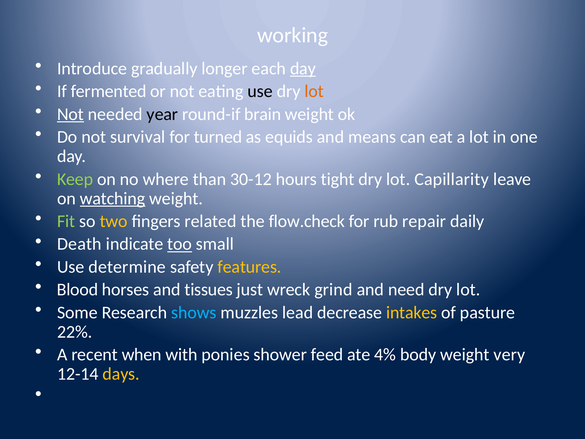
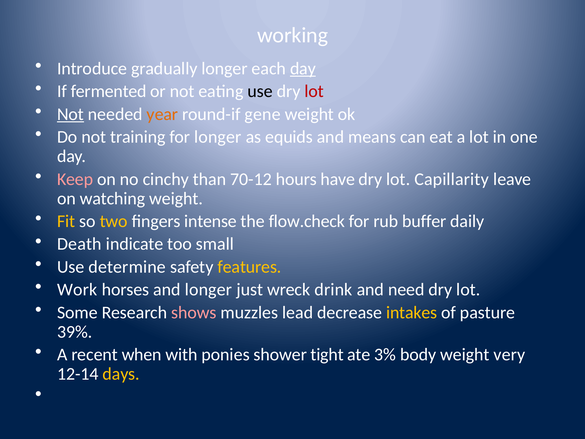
lot colour: orange -> red (314, 91)
year colour: black -> orange (162, 114)
brain: brain -> gene (263, 114)
survival: survival -> training (138, 137)
for turned: turned -> longer (218, 137)
Keep colour: light green -> pink (75, 179)
where: where -> cinchy (166, 179)
30-12: 30-12 -> 70-12 (251, 179)
tight: tight -> have (338, 179)
watching underline: present -> none (113, 198)
Fit colour: light green -> yellow (66, 221)
related: related -> intense (211, 221)
repair: repair -> buffer (424, 221)
too underline: present -> none (180, 244)
Blood: Blood -> Work (77, 290)
and tissues: tissues -> longer (209, 290)
grind: grind -> drink (333, 290)
shows colour: light blue -> pink (194, 312)
22%: 22% -> 39% (75, 332)
feed: feed -> tight (327, 354)
4%: 4% -> 3% (385, 354)
